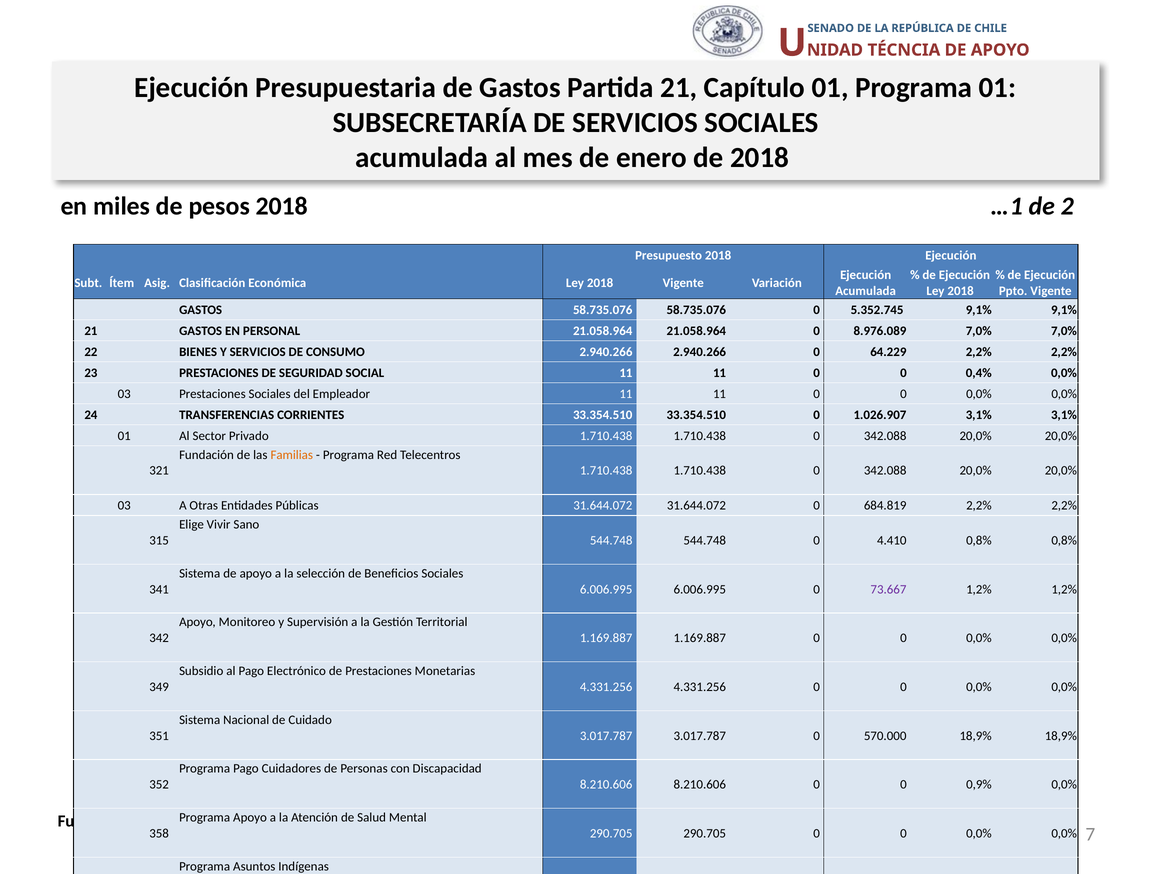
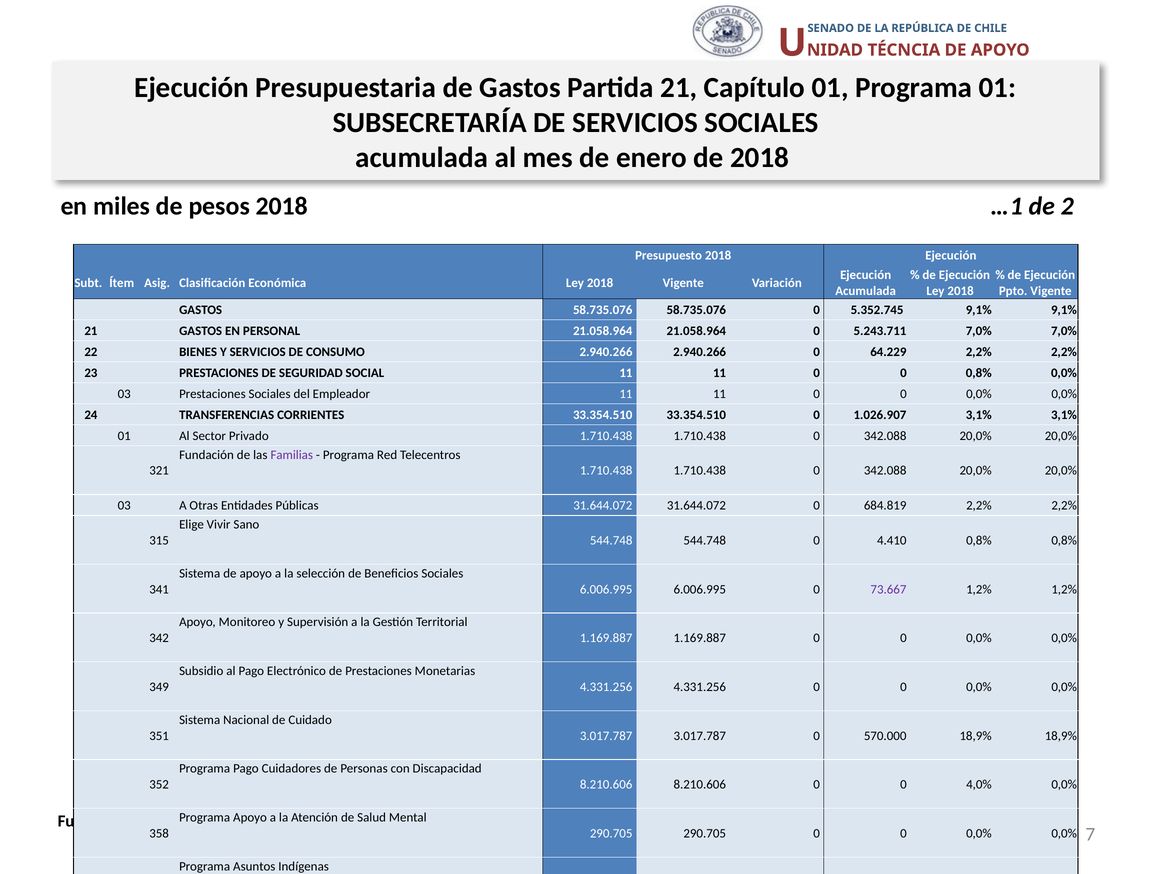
8.976.089: 8.976.089 -> 5.243.711 (880, 331)
0 0,4%: 0,4% -> 0,8% (979, 373)
Familias colour: orange -> purple (292, 455)
0,9%: 0,9% -> 4,0% (979, 784)
